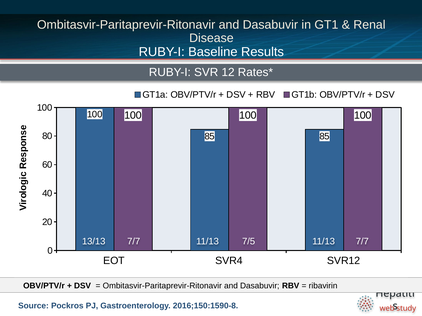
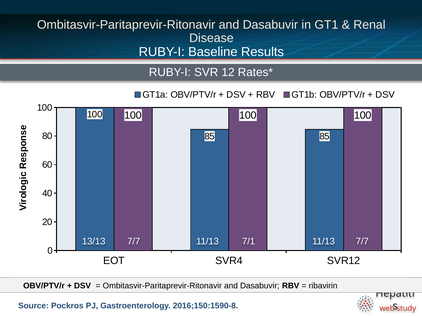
7/5: 7/5 -> 7/1 (249, 242)
